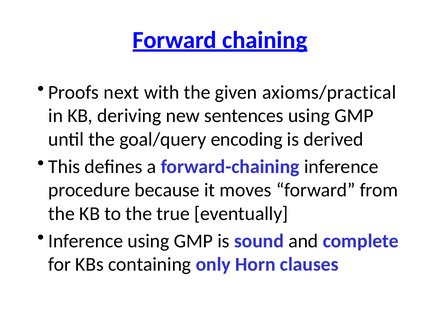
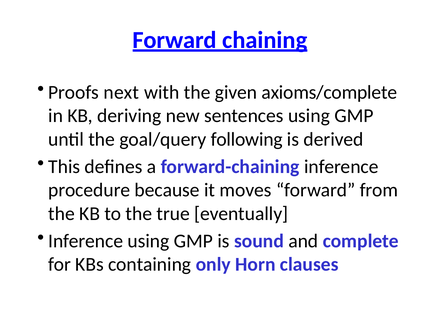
axioms/practical: axioms/practical -> axioms/complete (329, 92)
encoding: encoding -> following (247, 139)
